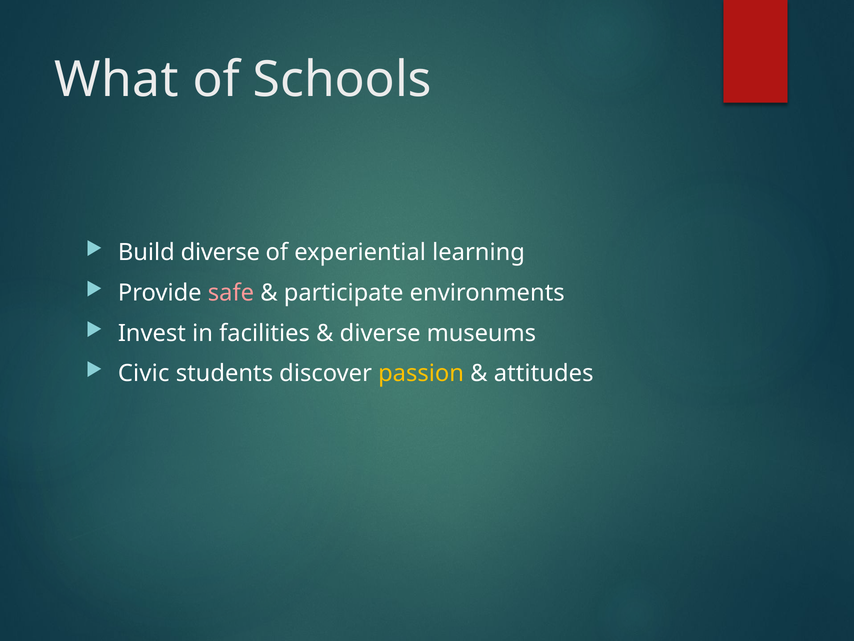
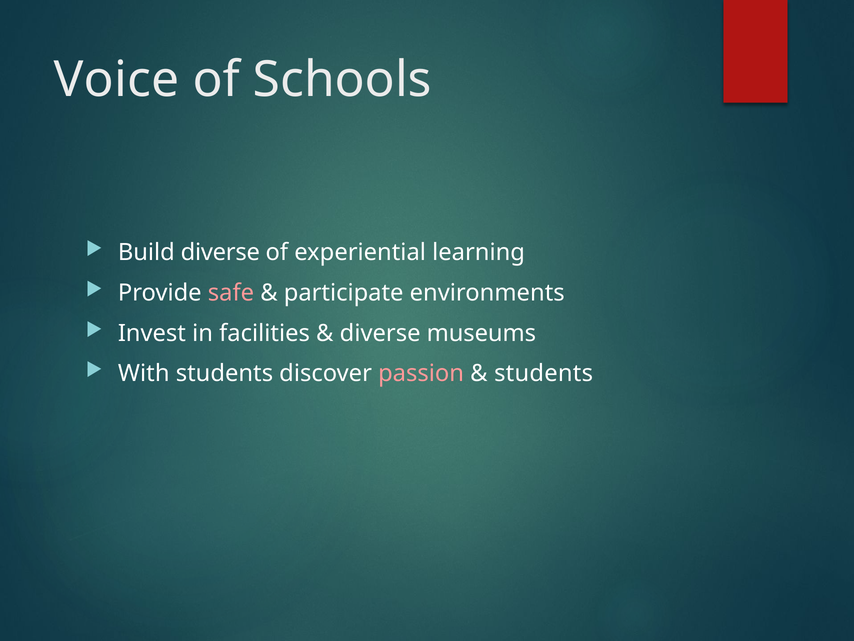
What: What -> Voice (117, 80)
Civic: Civic -> With (144, 373)
passion colour: yellow -> pink (421, 373)
attitudes: attitudes -> students (544, 373)
